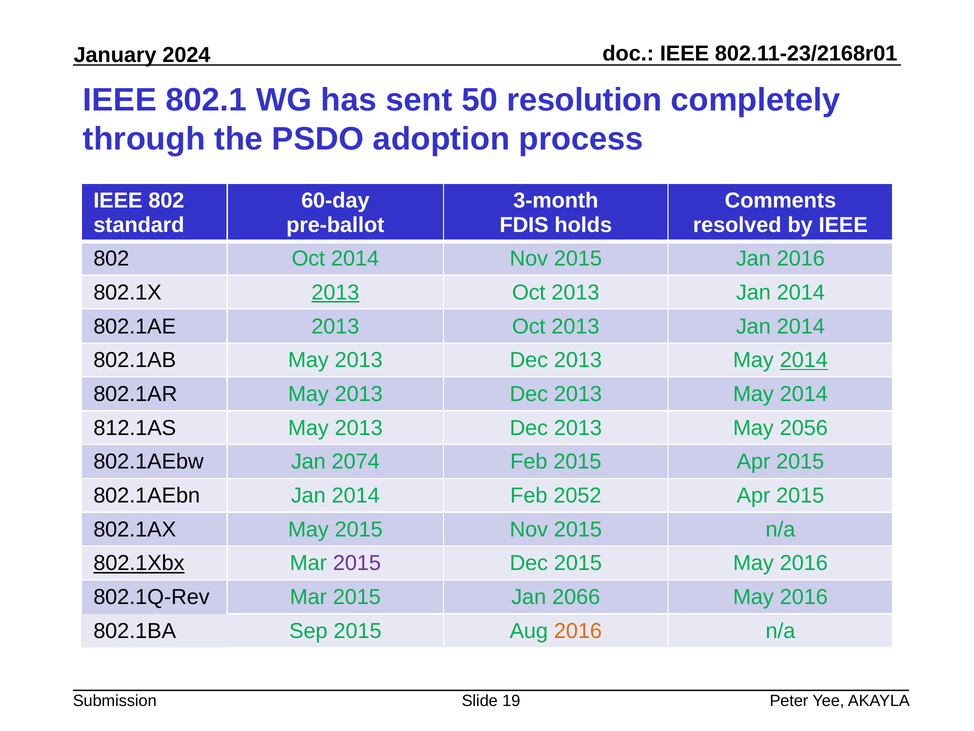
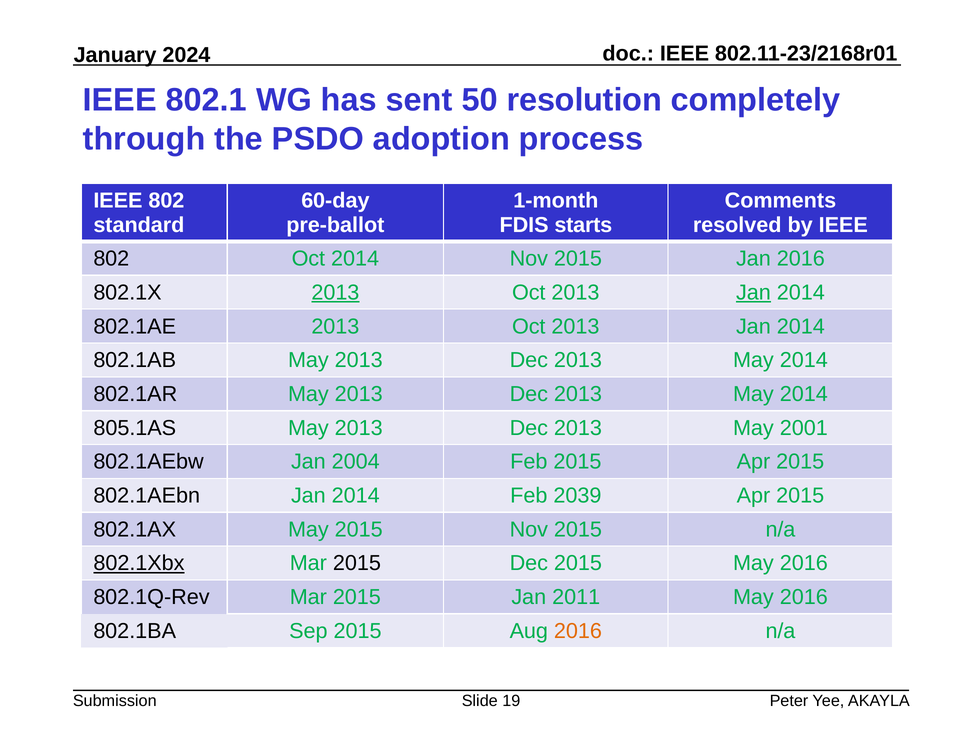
3-month: 3-month -> 1-month (556, 201)
holds: holds -> starts (583, 225)
Jan underline: none -> present (753, 292)
2014 underline: present -> none (804, 360)
812.1AS: 812.1AS -> 805.1AS (135, 428)
2056: 2056 -> 2001 (804, 428)
2074: 2074 -> 2004 (356, 461)
2052: 2052 -> 2039 (577, 495)
2015 colour: purple -> black (357, 563)
2066: 2066 -> 2011 (576, 597)
